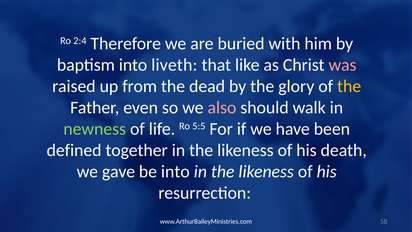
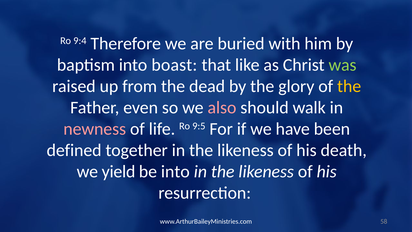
2:4: 2:4 -> 9:4 (80, 41)
liveth: liveth -> boast (174, 65)
was colour: pink -> light green (343, 65)
newness colour: light green -> pink (95, 129)
5:5: 5:5 -> 9:5 (199, 126)
gave: gave -> yield (119, 171)
